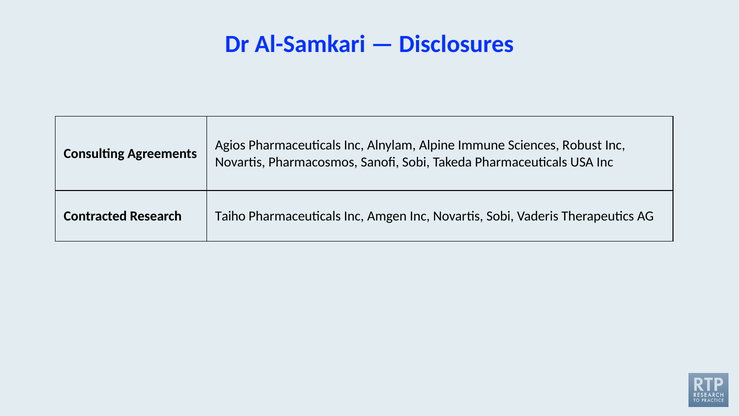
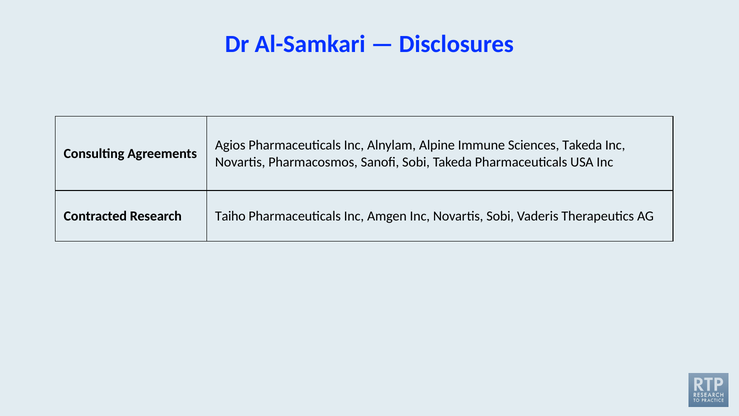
Sciences Robust: Robust -> Takeda (582, 145)
